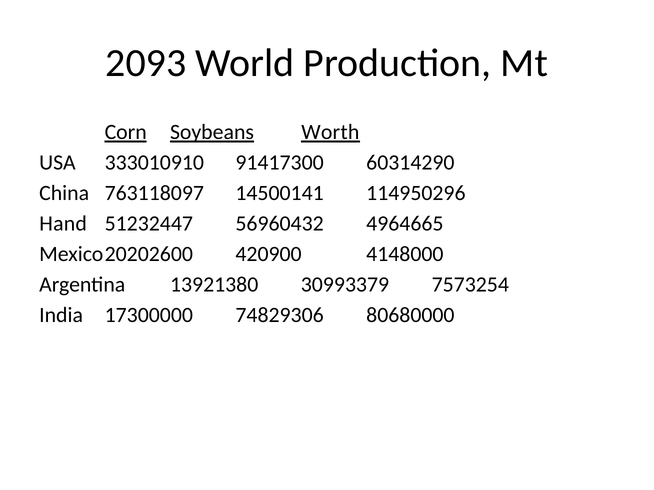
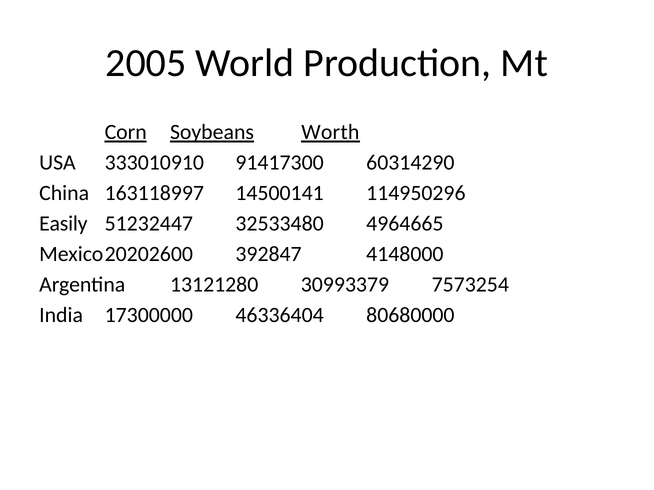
2093: 2093 -> 2005 (146, 63)
763118097: 763118097 -> 163118997 (154, 193)
Hand: Hand -> Easily (63, 224)
56960432: 56960432 -> 32533480 (280, 224)
420900: 420900 -> 392847 (269, 254)
13921380: 13921380 -> 13121280 (214, 285)
74829306: 74829306 -> 46336404 (280, 315)
